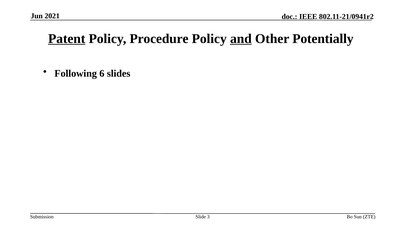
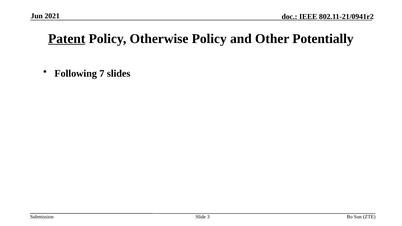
Procedure: Procedure -> Otherwise (159, 39)
and underline: present -> none (241, 39)
6: 6 -> 7 (102, 74)
